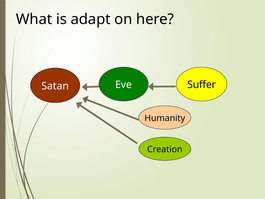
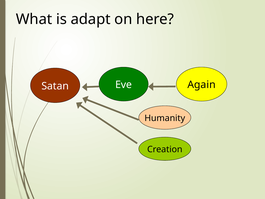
Suffer: Suffer -> Again (202, 85)
